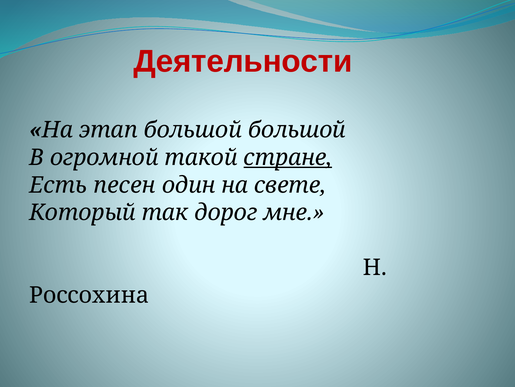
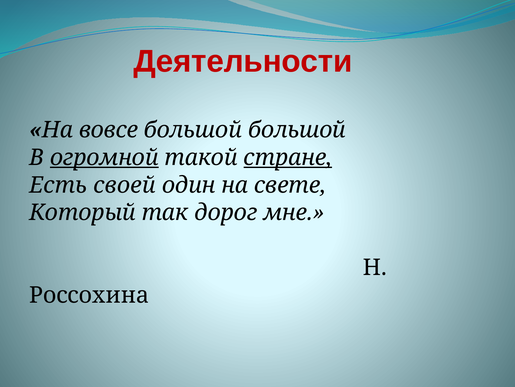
этап: этап -> вовсе (108, 130)
огромной underline: none -> present (104, 157)
песен: песен -> своей (125, 185)
